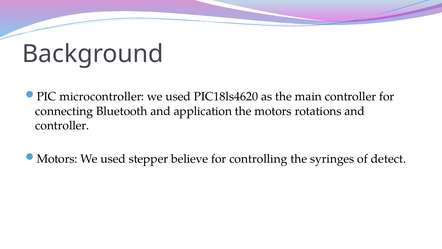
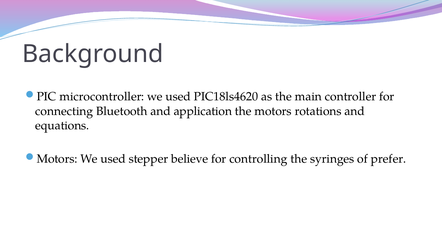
controller: controller -> equations (62, 125)
detect: detect -> prefer (389, 159)
